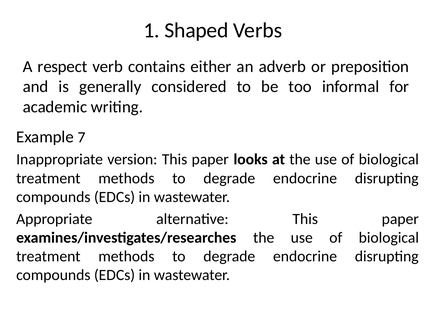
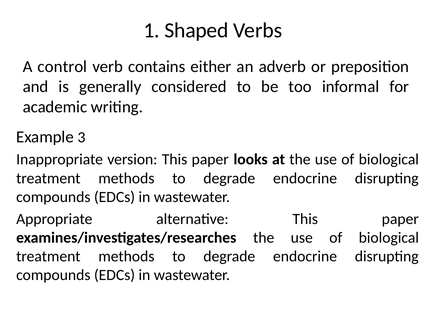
respect: respect -> control (62, 67)
7: 7 -> 3 (82, 137)
